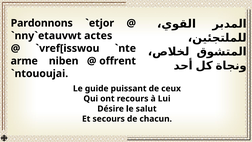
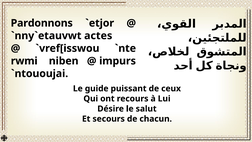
arme: arme -> rwmi (24, 61)
offrent: offrent -> impurs (118, 61)
